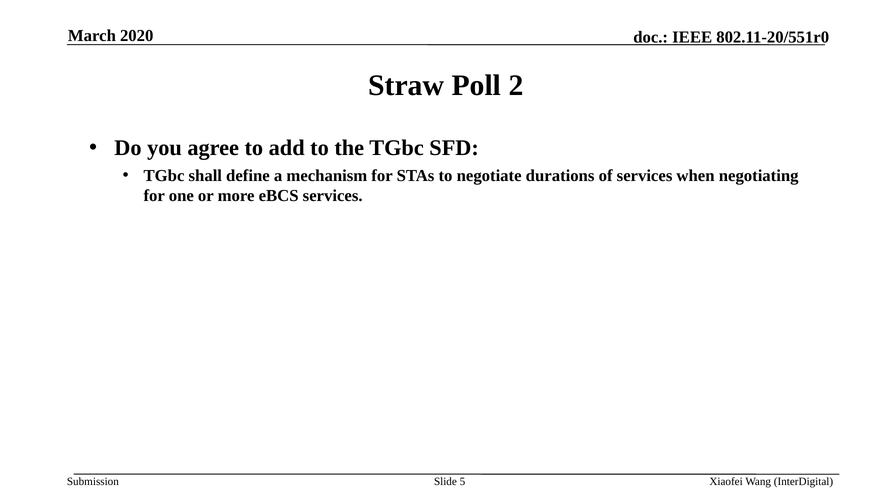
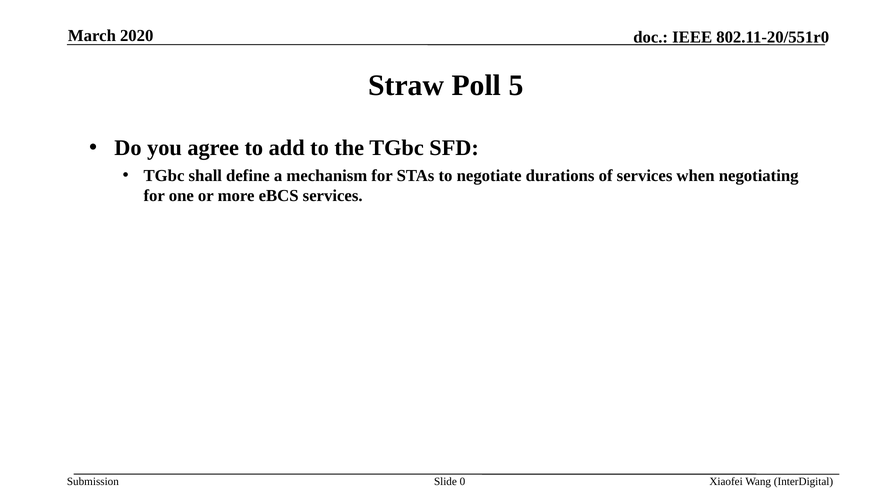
2: 2 -> 5 (516, 85)
5: 5 -> 0 (462, 481)
